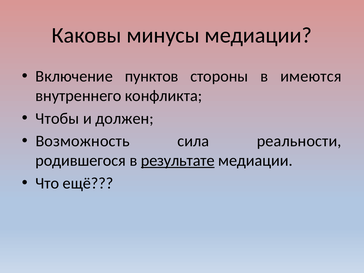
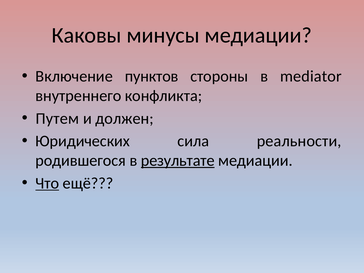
имеются: имеются -> mediator (311, 76)
Чтобы: Чтобы -> Путем (57, 118)
Возможность: Возможность -> Юридических (83, 141)
Что underline: none -> present (47, 183)
